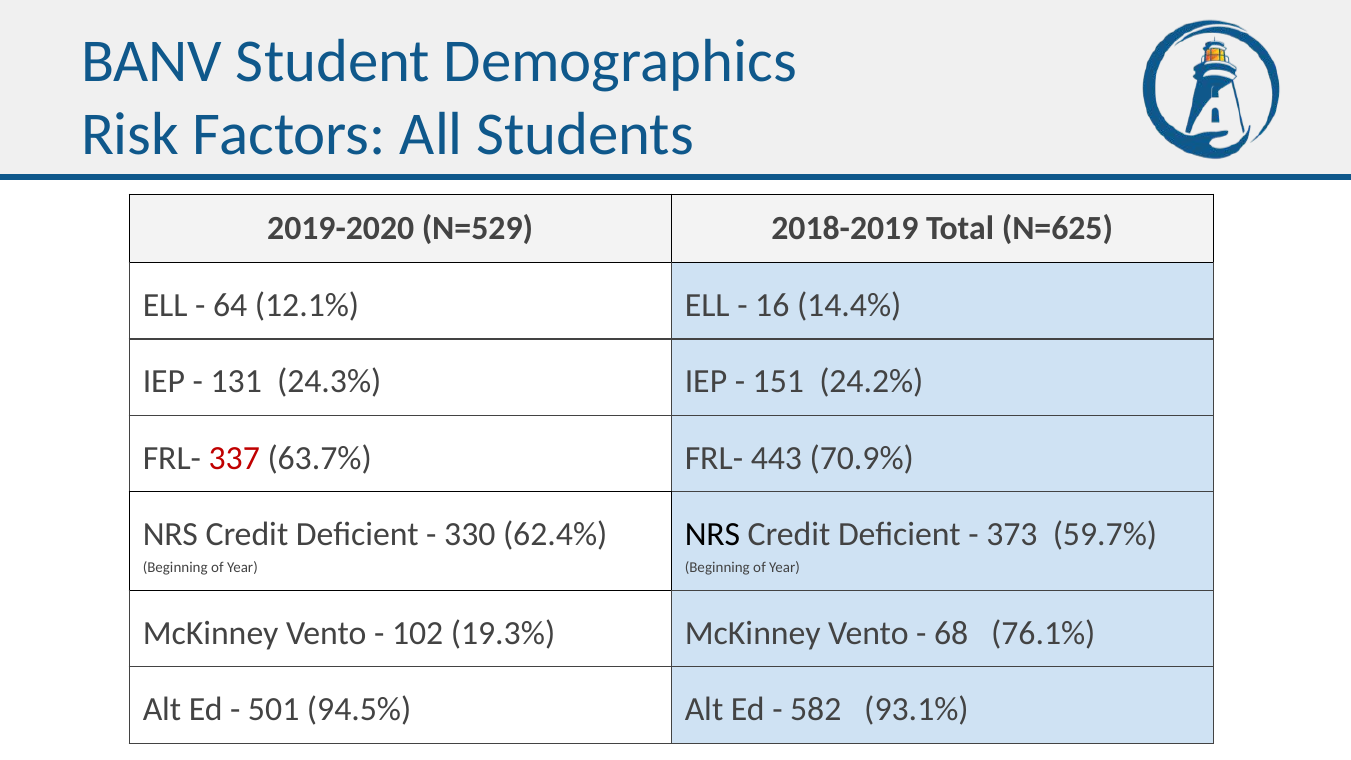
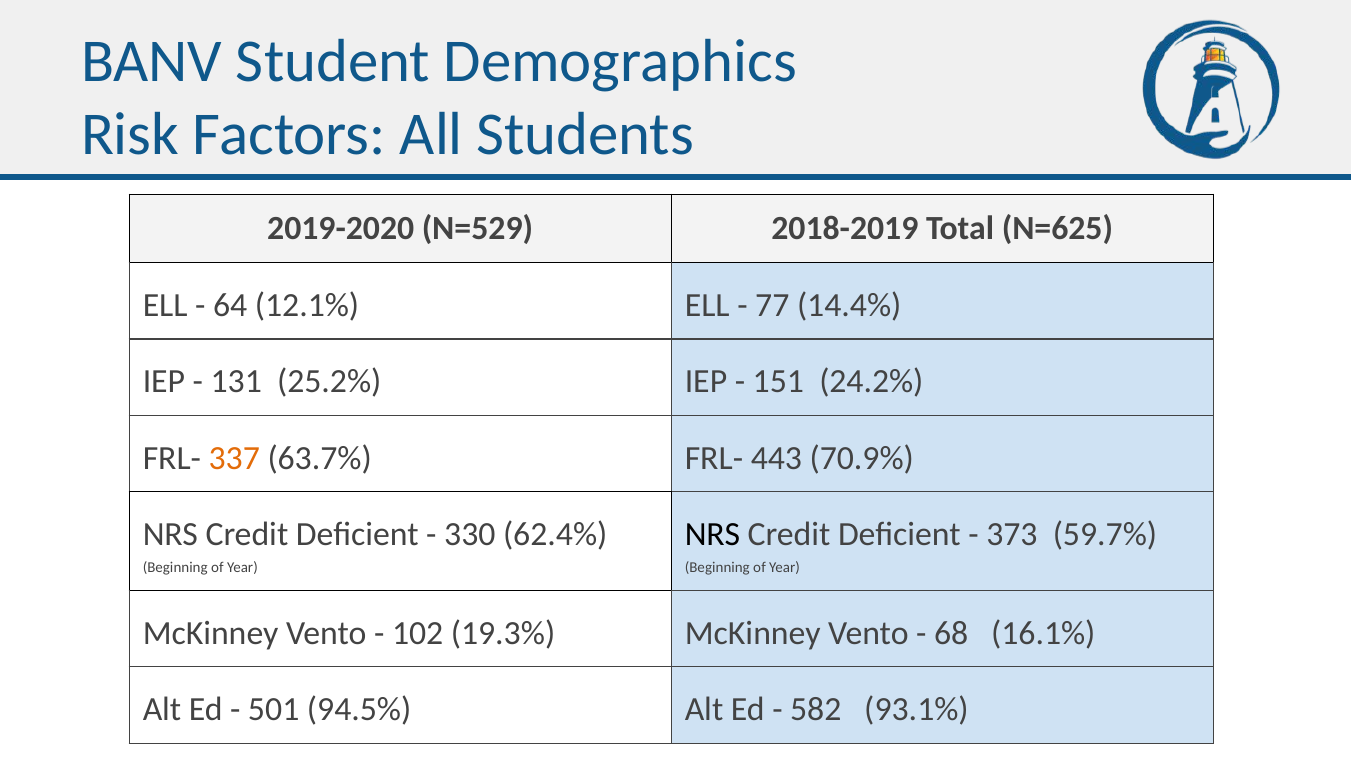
16: 16 -> 77 (772, 305)
24.3%: 24.3% -> 25.2% (329, 382)
337 colour: red -> orange (234, 458)
76.1%: 76.1% -> 16.1% (1043, 633)
